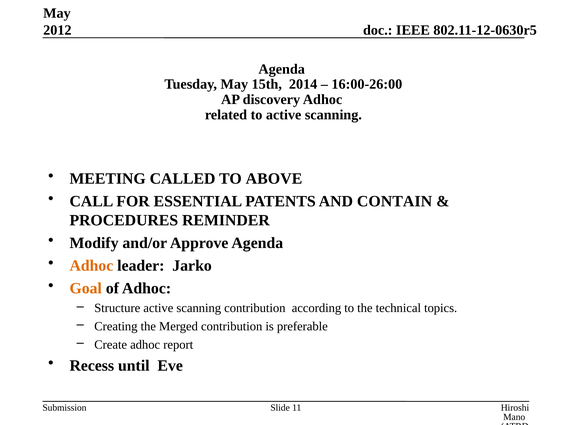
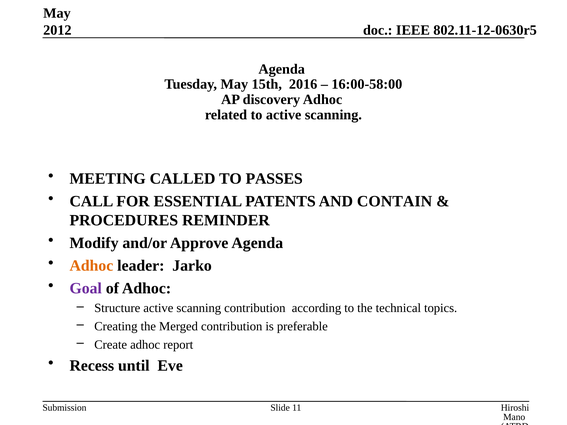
2014: 2014 -> 2016 (303, 84)
16:00-26:00: 16:00-26:00 -> 16:00-58:00 (367, 84)
ABOVE: ABOVE -> PASSES (274, 179)
Goal colour: orange -> purple (86, 288)
